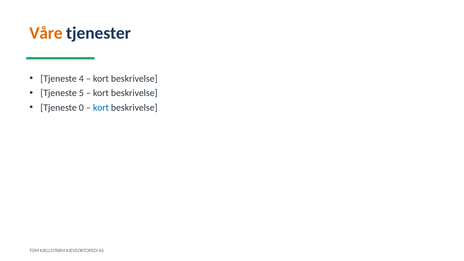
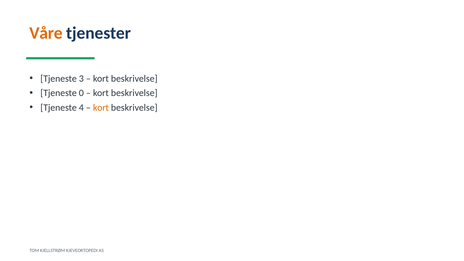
4: 4 -> 3 (81, 79)
5: 5 -> 0 (81, 93)
0: 0 -> 4 (81, 108)
kort colour: blue -> orange (101, 108)
